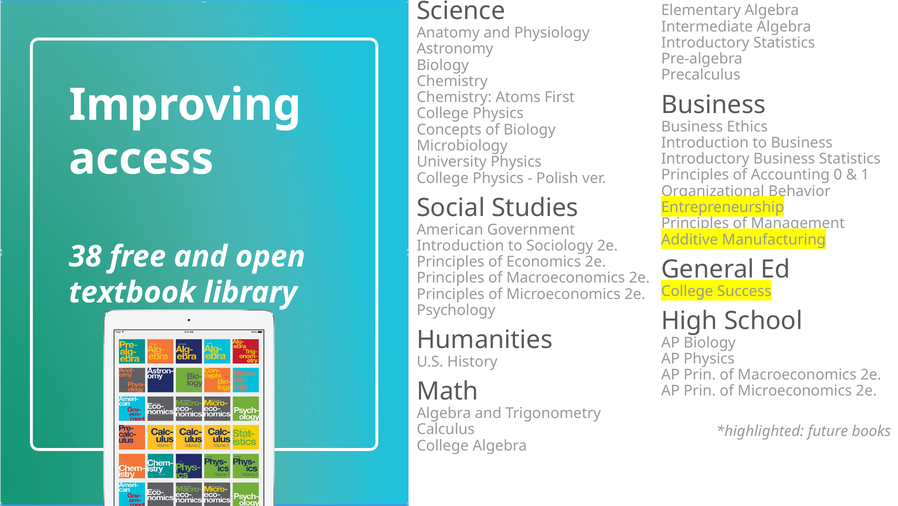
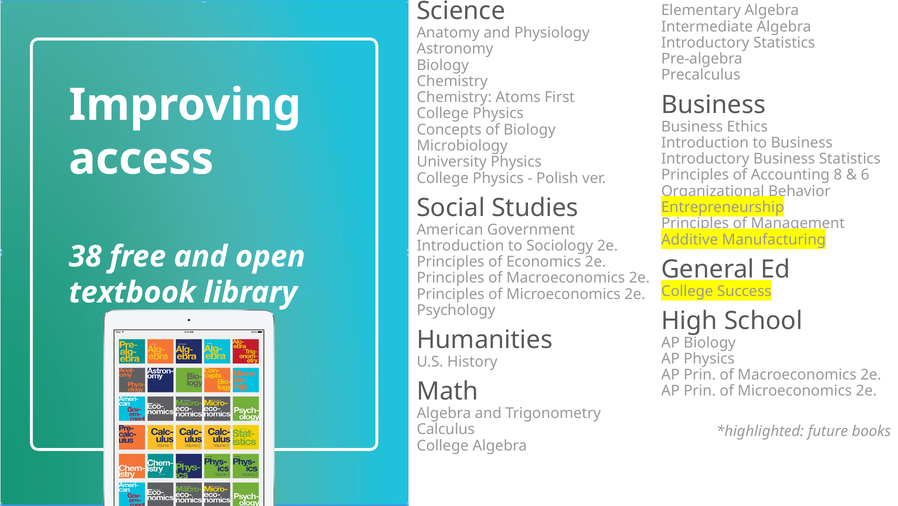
0: 0 -> 8 (838, 175)
1: 1 -> 6 (865, 175)
